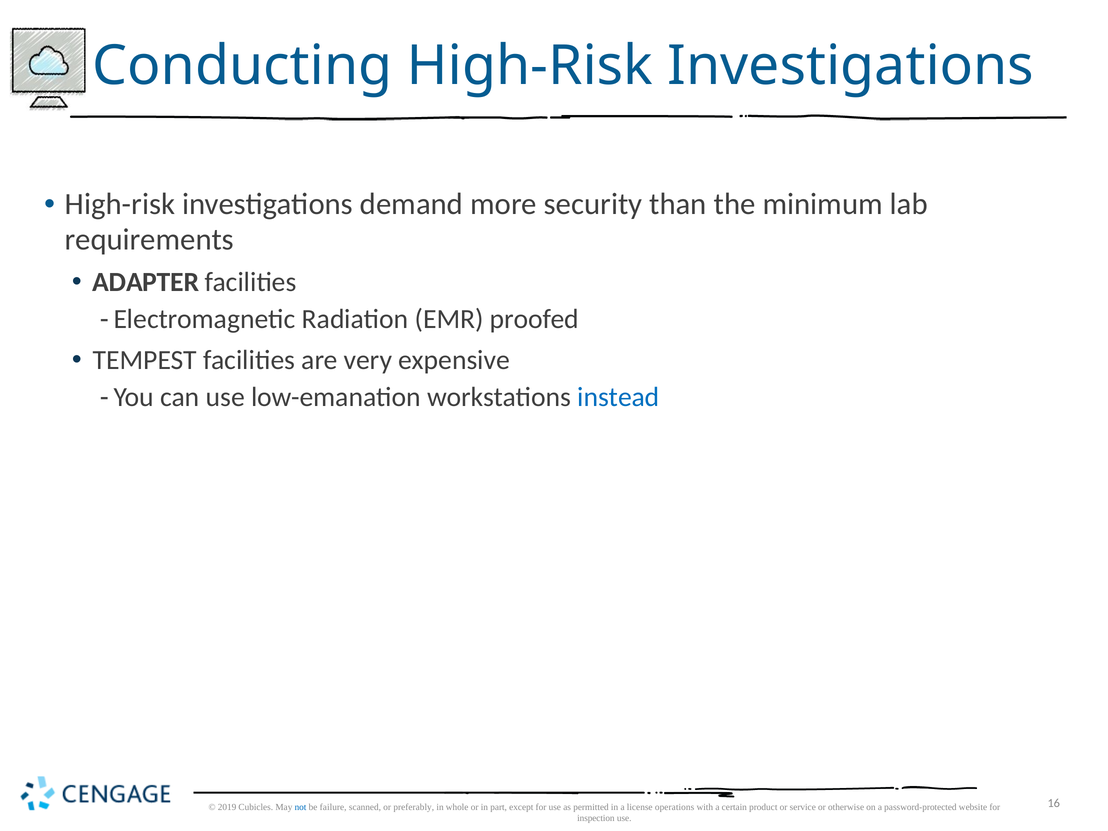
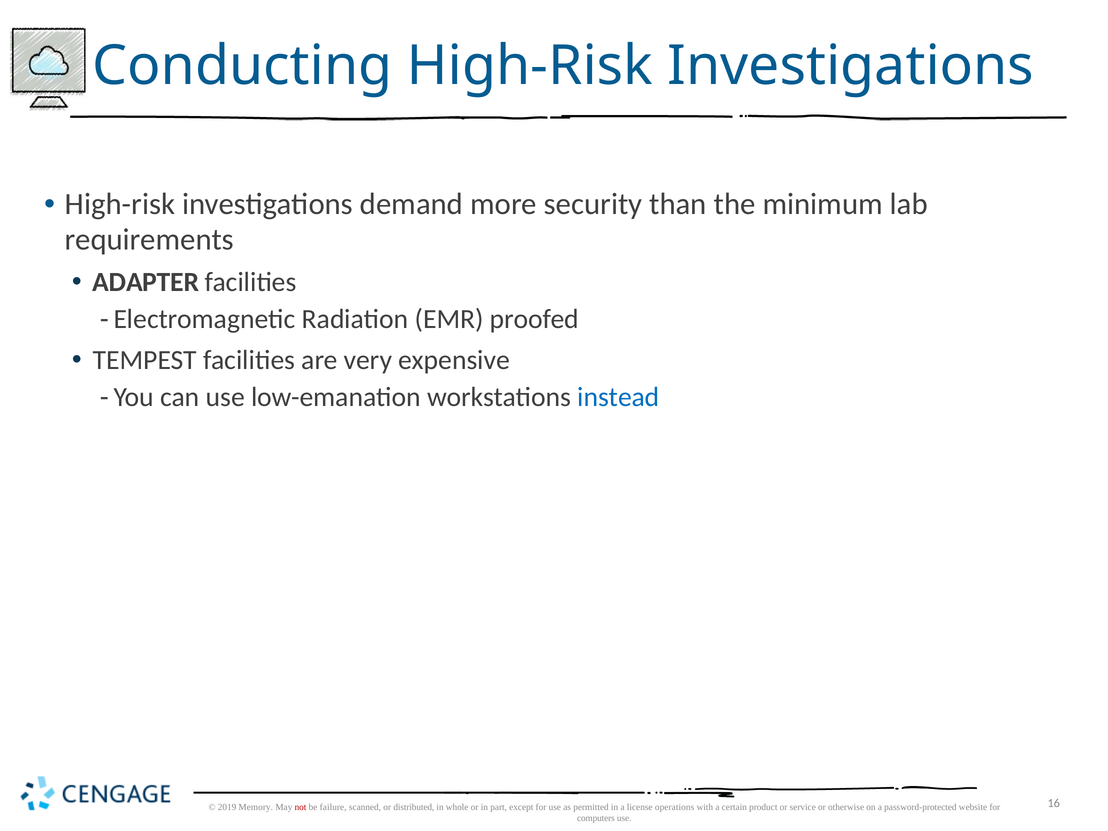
Cubicles: Cubicles -> Memory (256, 807)
not colour: blue -> red (301, 807)
preferably: preferably -> distributed (414, 807)
inspection: inspection -> computers (596, 818)
